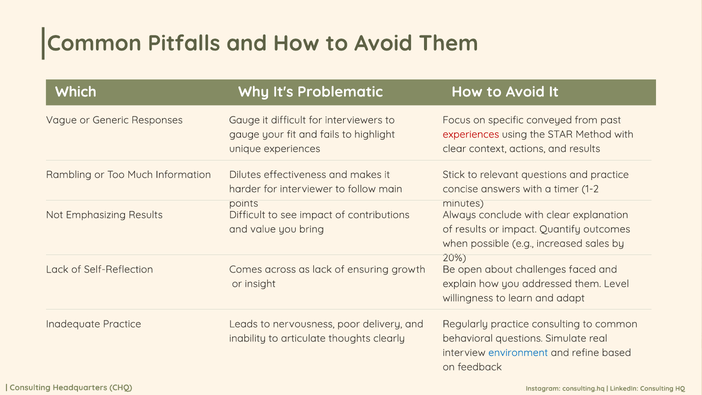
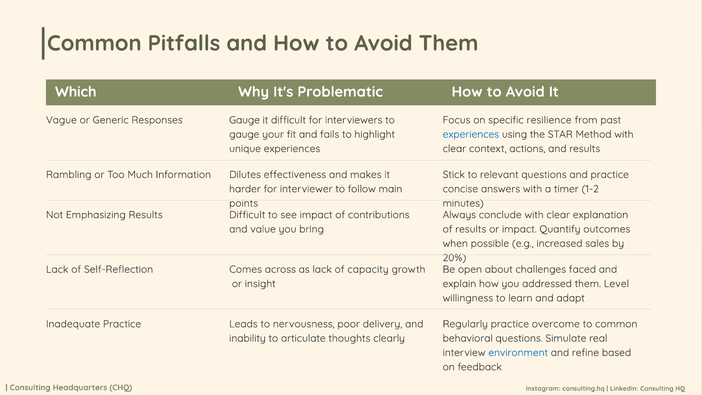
conveyed: conveyed -> resilience (549, 120)
experiences colour: red -> blue (471, 134)
ensuring: ensuring -> capacity (368, 269)
practice consulting: consulting -> overcome (556, 324)
